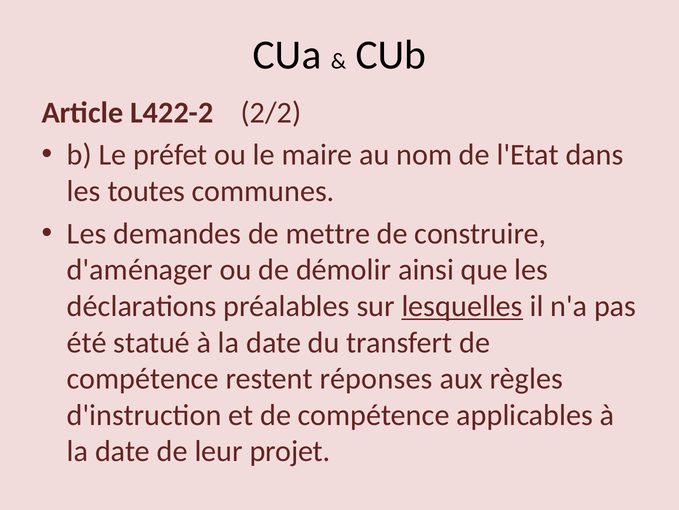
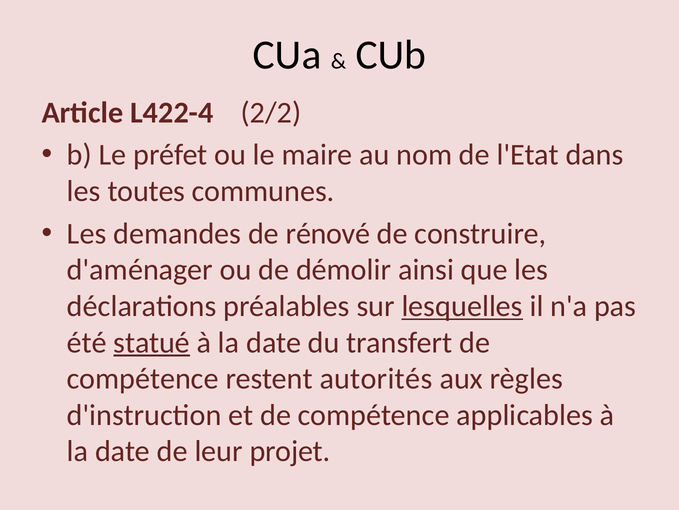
L422-2: L422-2 -> L422-4 (172, 113)
mettre: mettre -> rénové (328, 233)
statué underline: none -> present (152, 342)
réponses: réponses -> autorités (376, 378)
